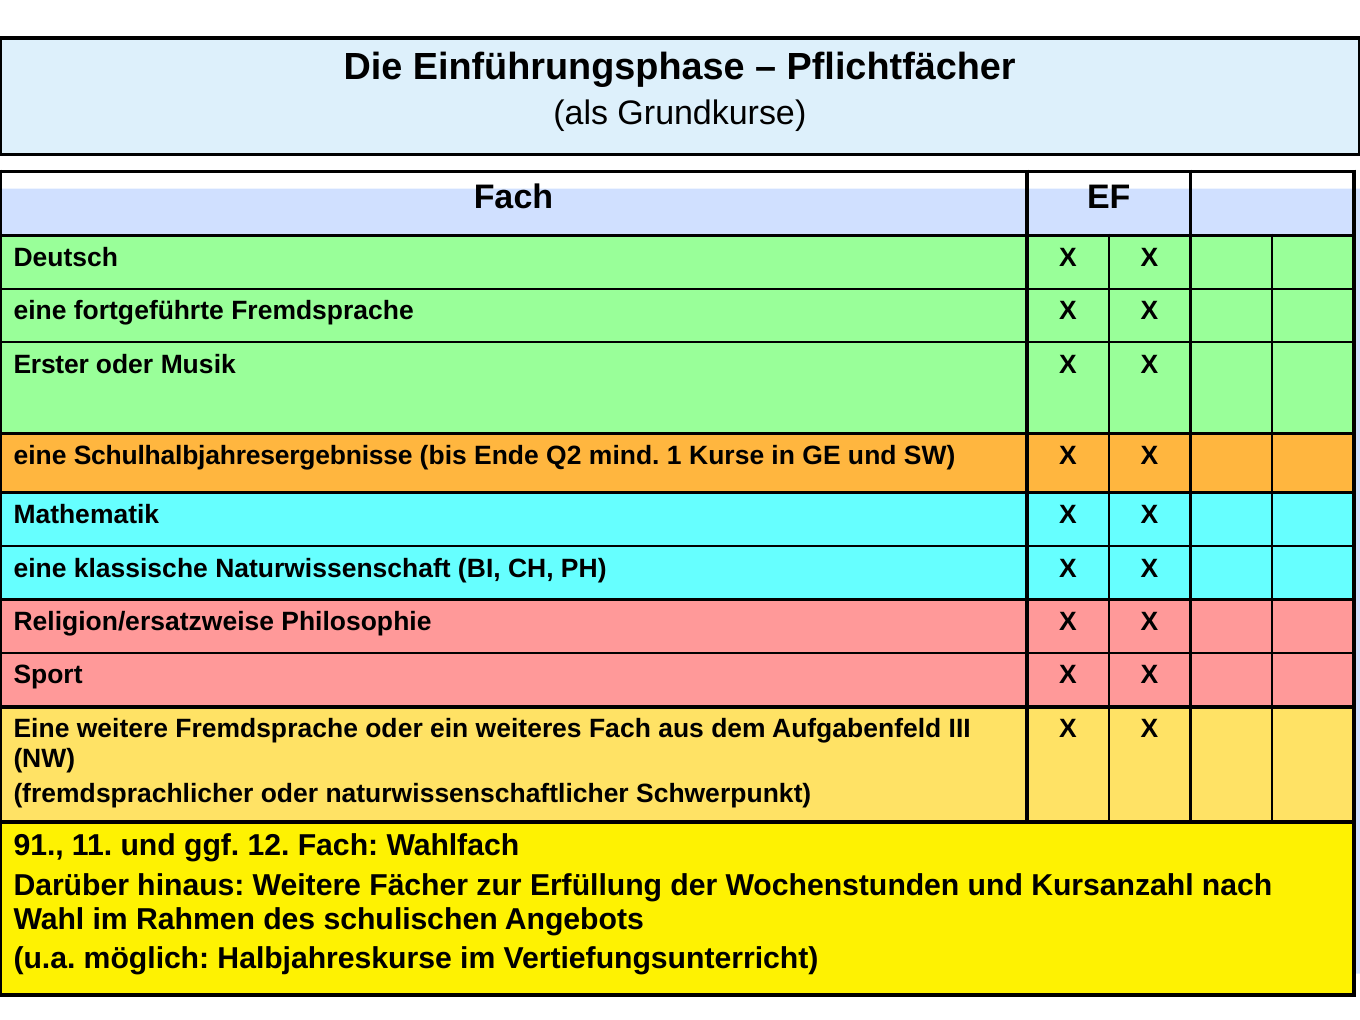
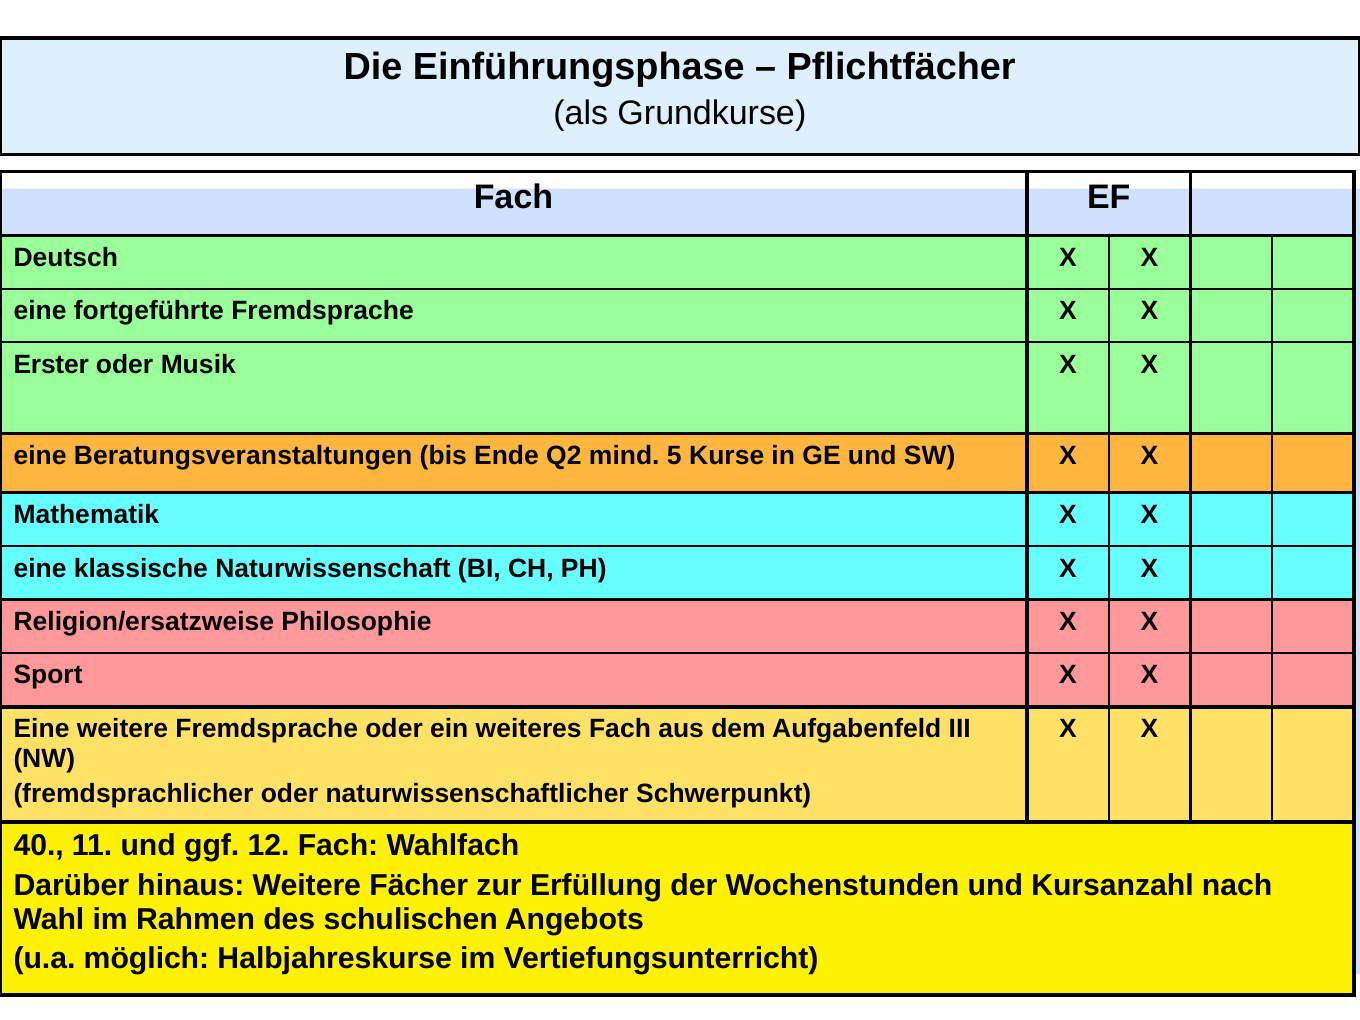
Schulhalbjahresergebnisse: Schulhalbjahresergebnisse -> Beratungsveranstaltungen (243, 455)
1: 1 -> 5 (674, 455)
91: 91 -> 40 (39, 846)
